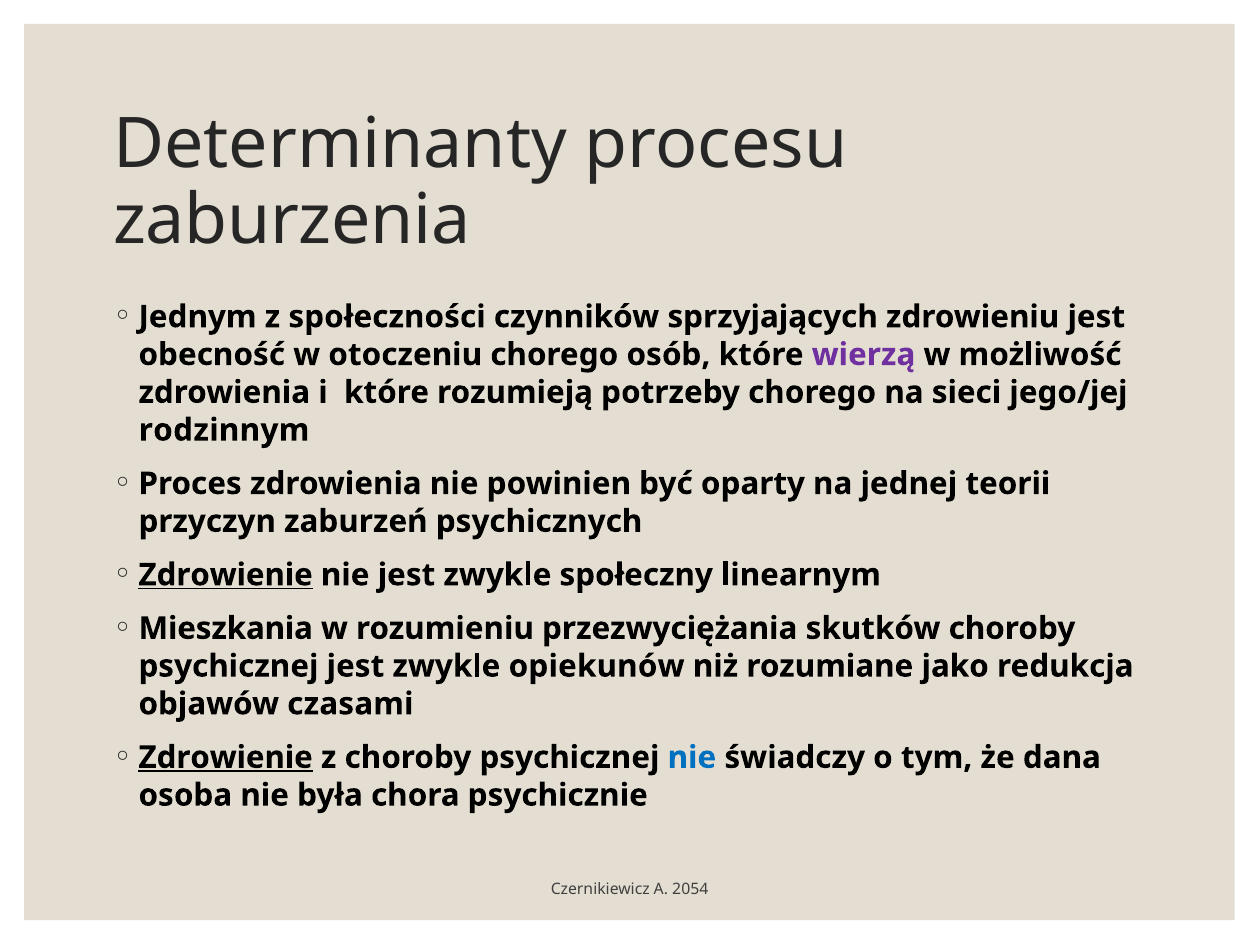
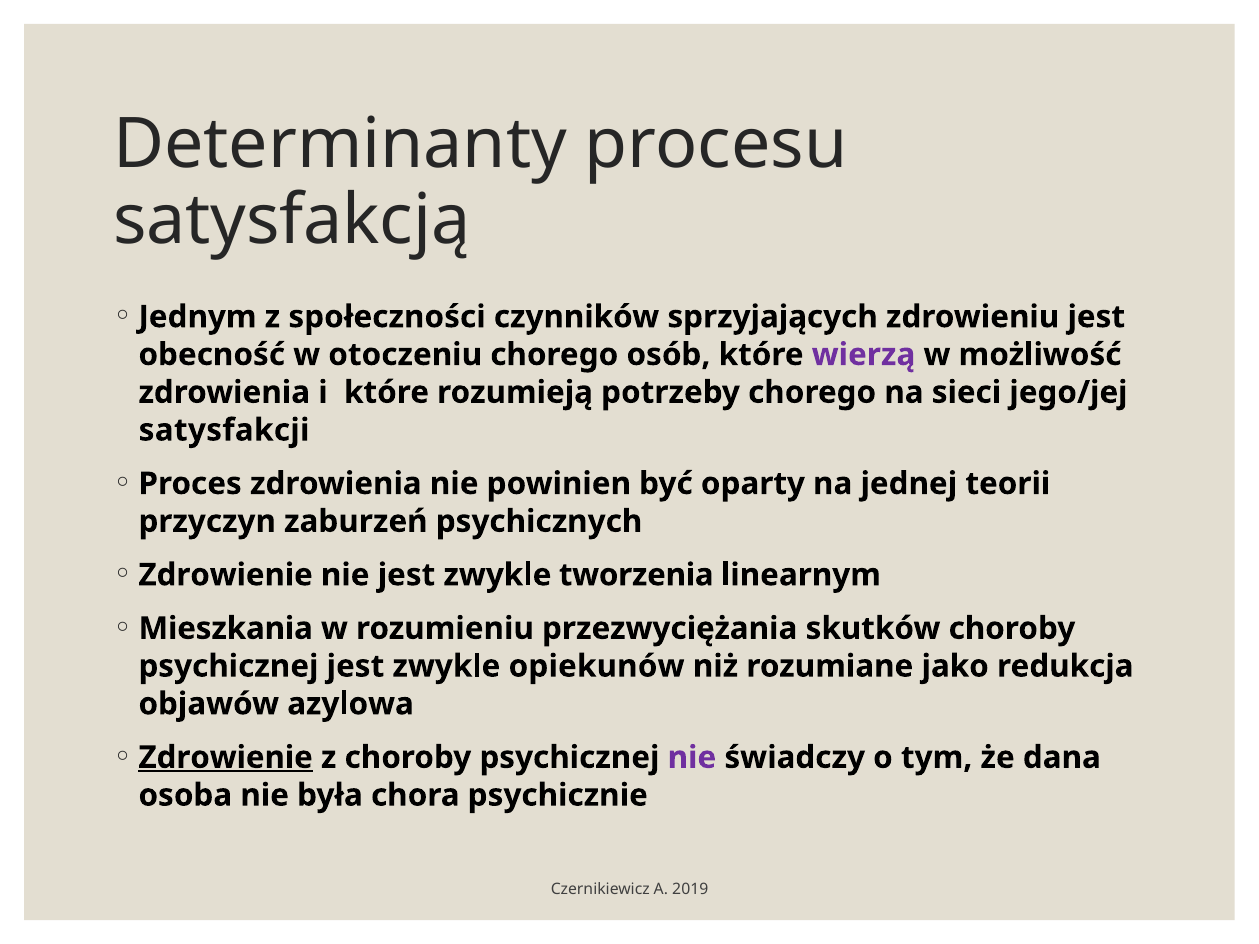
zaburzenia: zaburzenia -> satysfakcją (292, 220)
rodzinnym: rodzinnym -> satysfakcji (224, 430)
Zdrowienie underline: present -> none (226, 575)
społeczny: społeczny -> tworzenia (636, 575)
czasami: czasami -> azylowa (350, 704)
nie colour: blue -> purple (692, 758)
2054: 2054 -> 2019 (690, 889)
